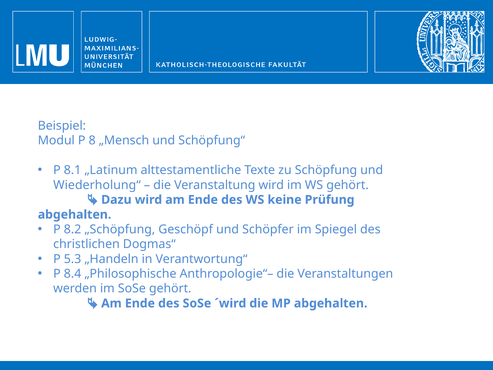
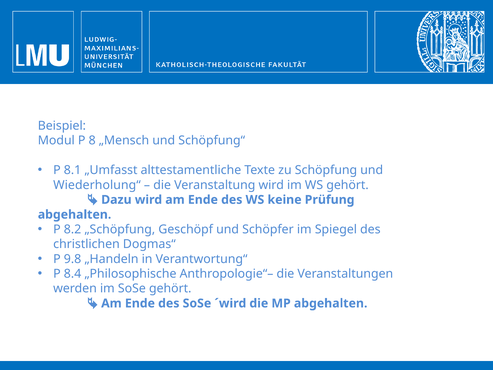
„Latinum: „Latinum -> „Umfasst (111, 170)
5.3: 5.3 -> 9.8 (73, 259)
